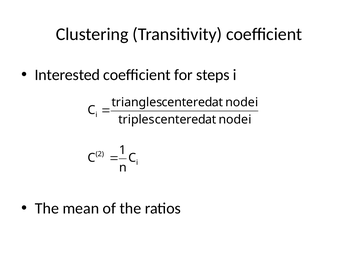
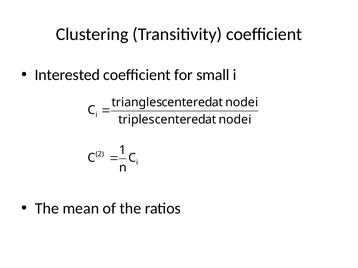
steps: steps -> small (213, 75)
